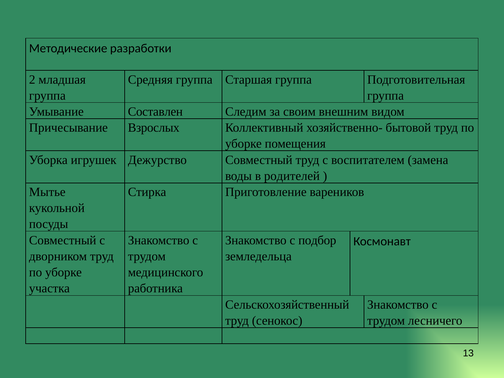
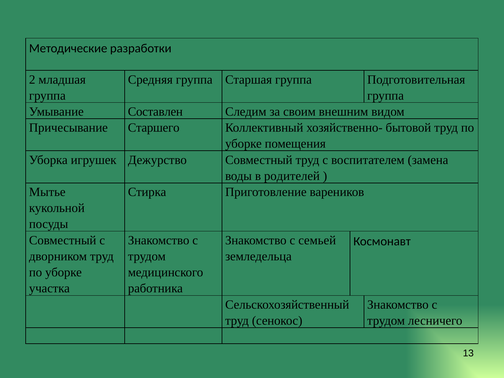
Взрослых: Взрослых -> Старшего (154, 128)
подбор: подбор -> семьей (317, 240)
